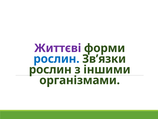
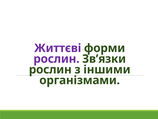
рослин colour: blue -> purple (56, 59)
